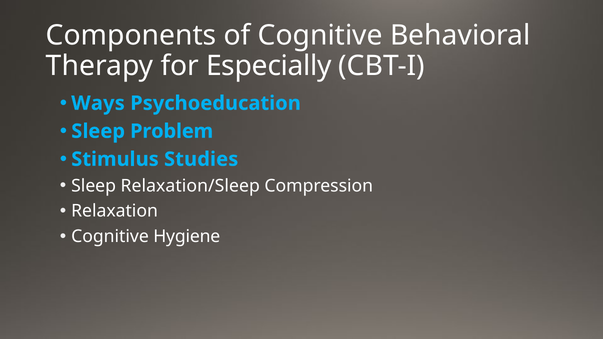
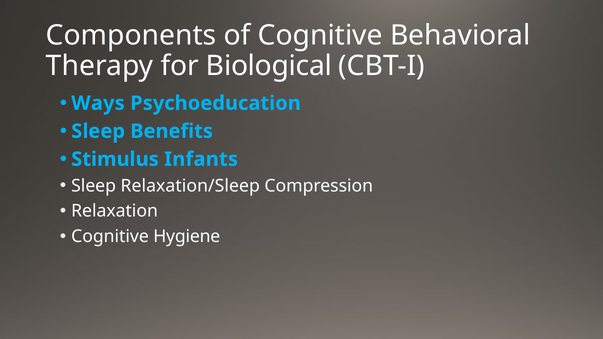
Especially: Especially -> Biological (269, 66)
Problem: Problem -> Benefits (172, 131)
Studies: Studies -> Infants (201, 159)
